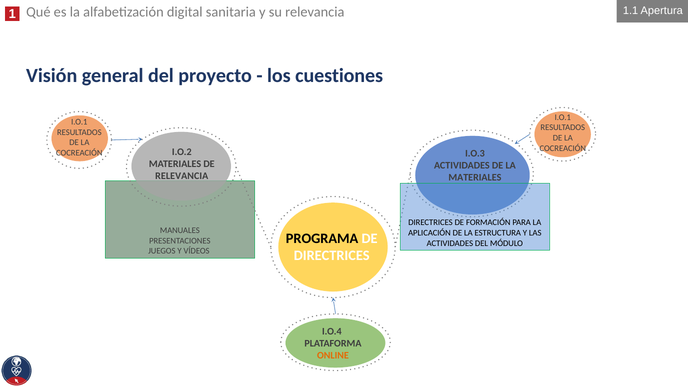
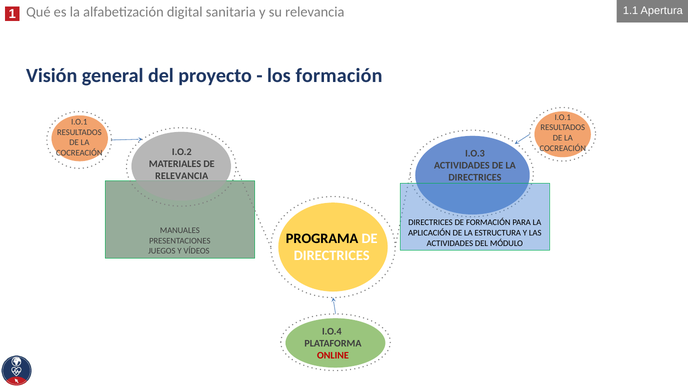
los cuestiones: cuestiones -> formación (339, 76)
MATERIALES: MATERIALES -> DIRECTRICES (475, 177)
ONLINE colour: orange -> red (333, 356)
